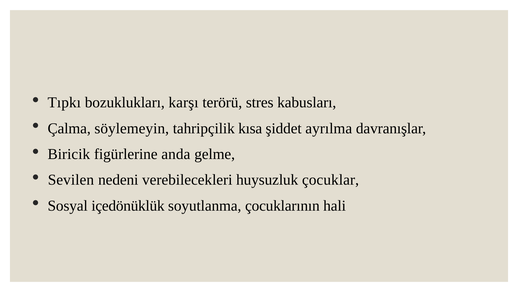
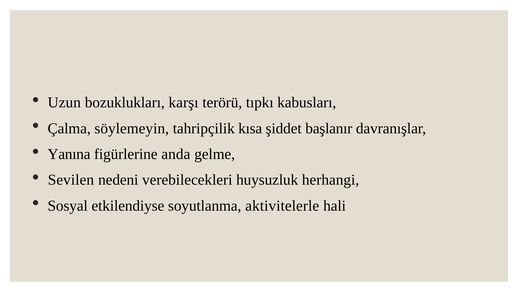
Tıpkı: Tıpkı -> Uzun (64, 102)
stres: stres -> tıpkı (260, 102)
ayrılma: ayrılma -> başlanır (329, 128)
Biricik: Biricik -> Yanına (69, 154)
çocuklar: çocuklar -> herhangi (331, 180)
içedönüklük: içedönüklük -> etkilendiyse (128, 205)
çocuklarının: çocuklarının -> aktivitelerle (282, 205)
